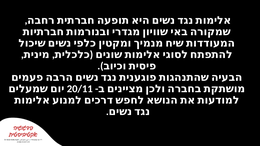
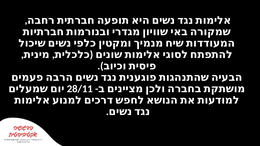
20/11: 20/11 -> 28/11 (80, 89)
